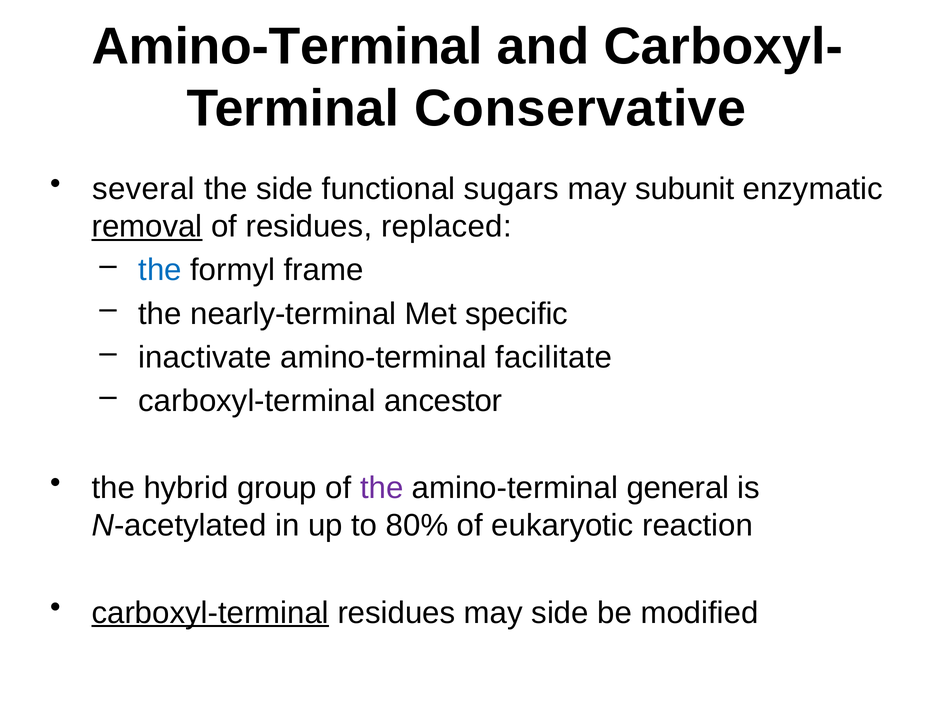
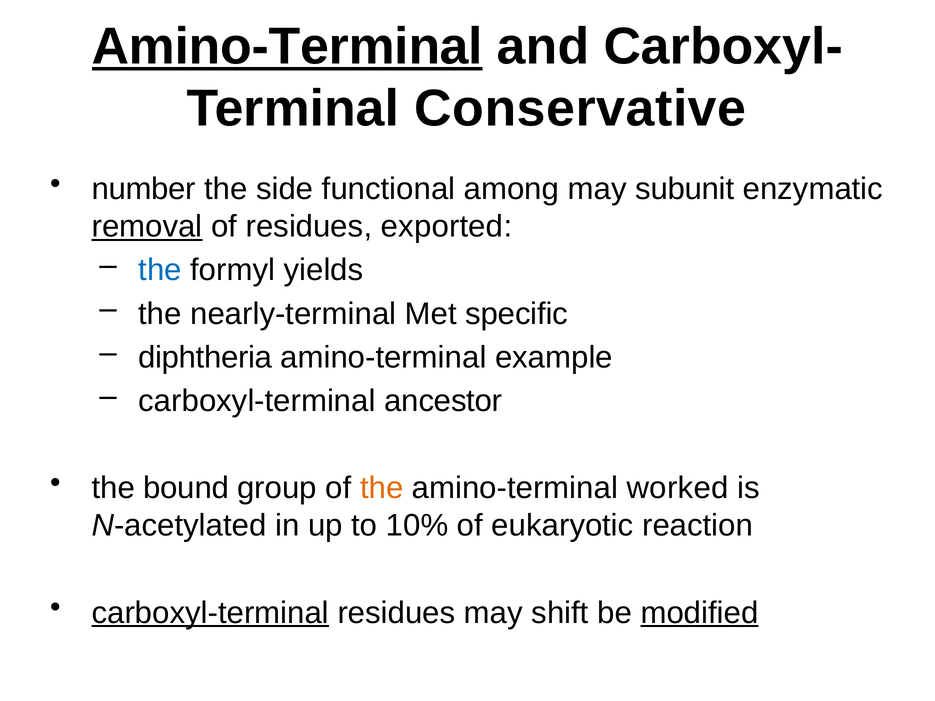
Amino-Terminal underline: none -> present (287, 46)
several: several -> number (144, 189)
sugars: sugars -> among (512, 189)
replaced: replaced -> exported (446, 227)
frame: frame -> yields (324, 270)
inactivate: inactivate -> diphtheria (205, 357)
facilitate: facilitate -> example (554, 357)
hybrid: hybrid -> bound (186, 488)
the colour: purple -> orange (382, 488)
general: general -> worked (678, 488)
80%: 80% -> 10% (417, 526)
may side: side -> shift (560, 613)
modified underline: none -> present (699, 613)
